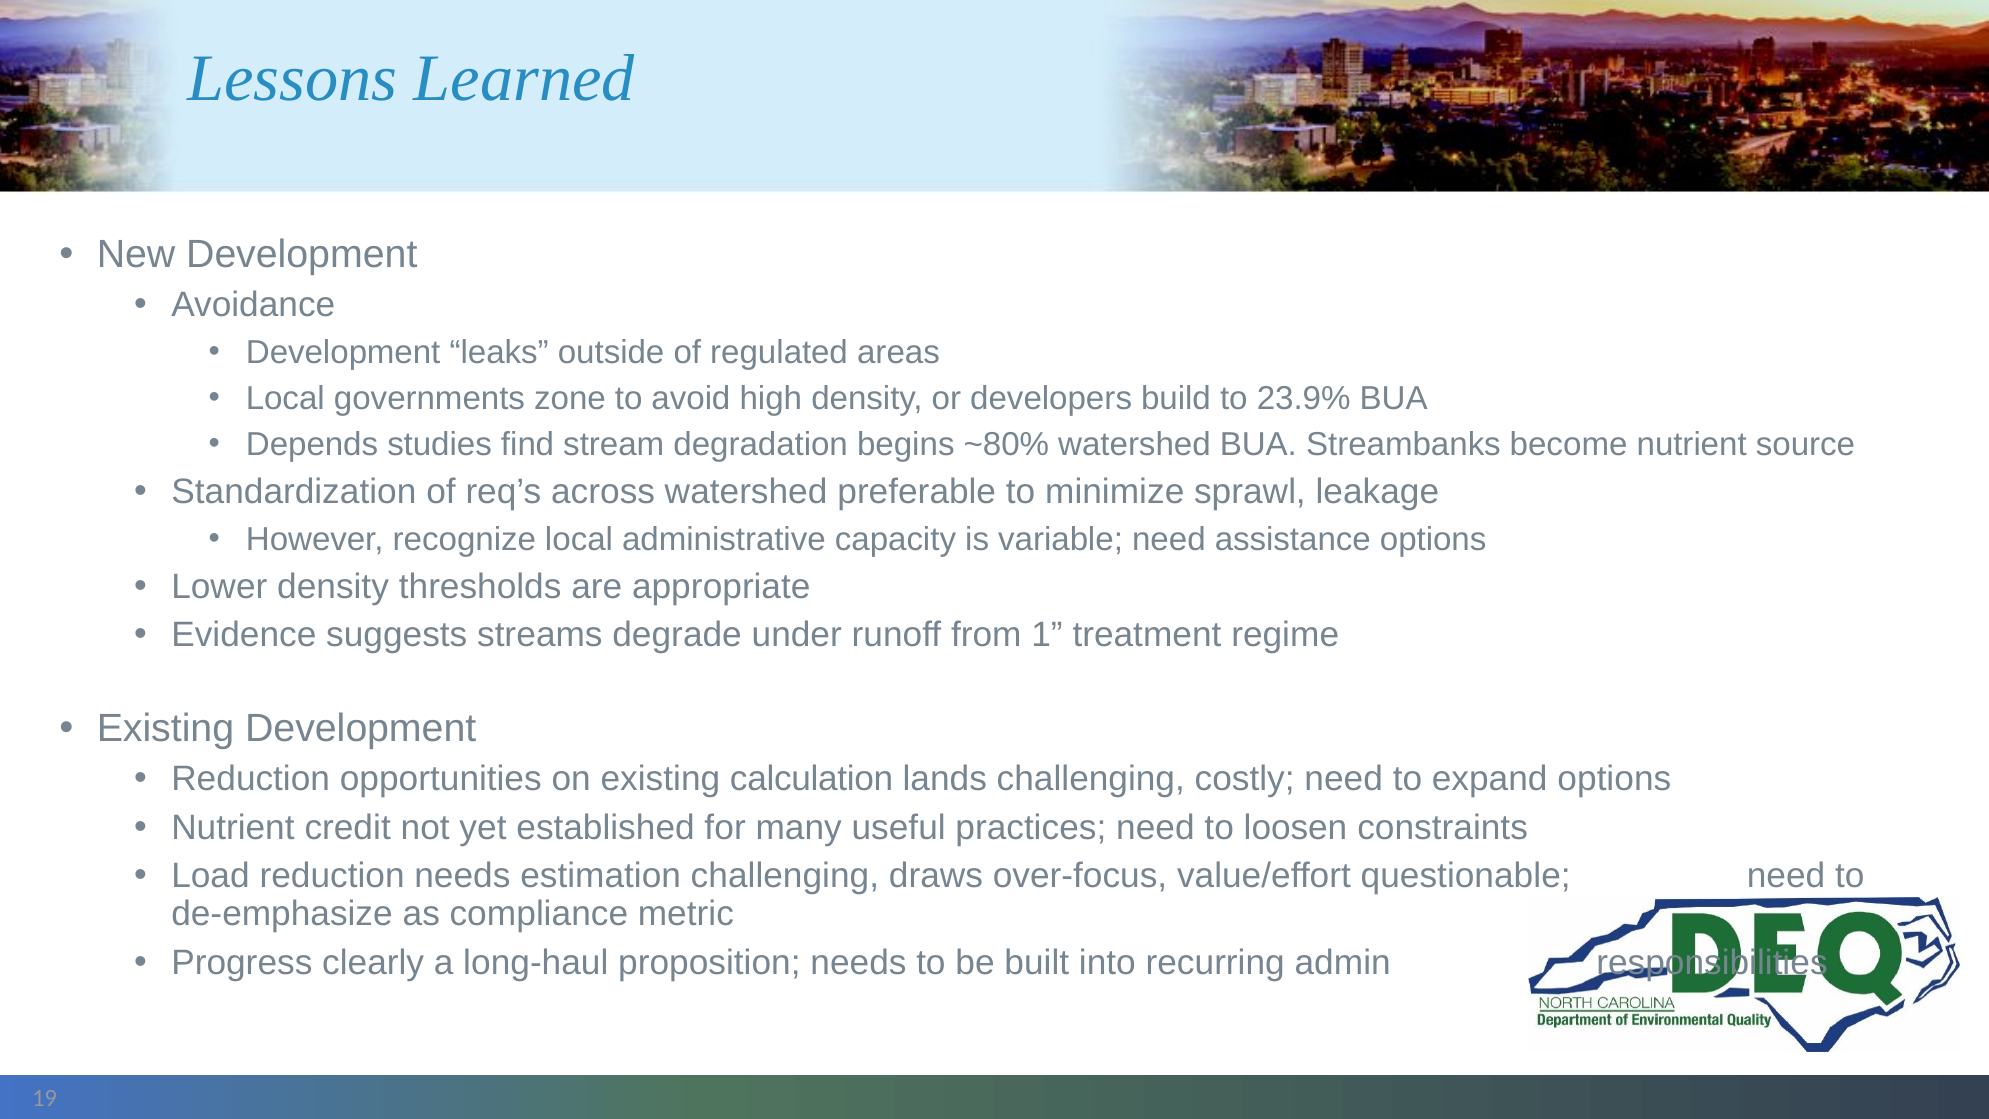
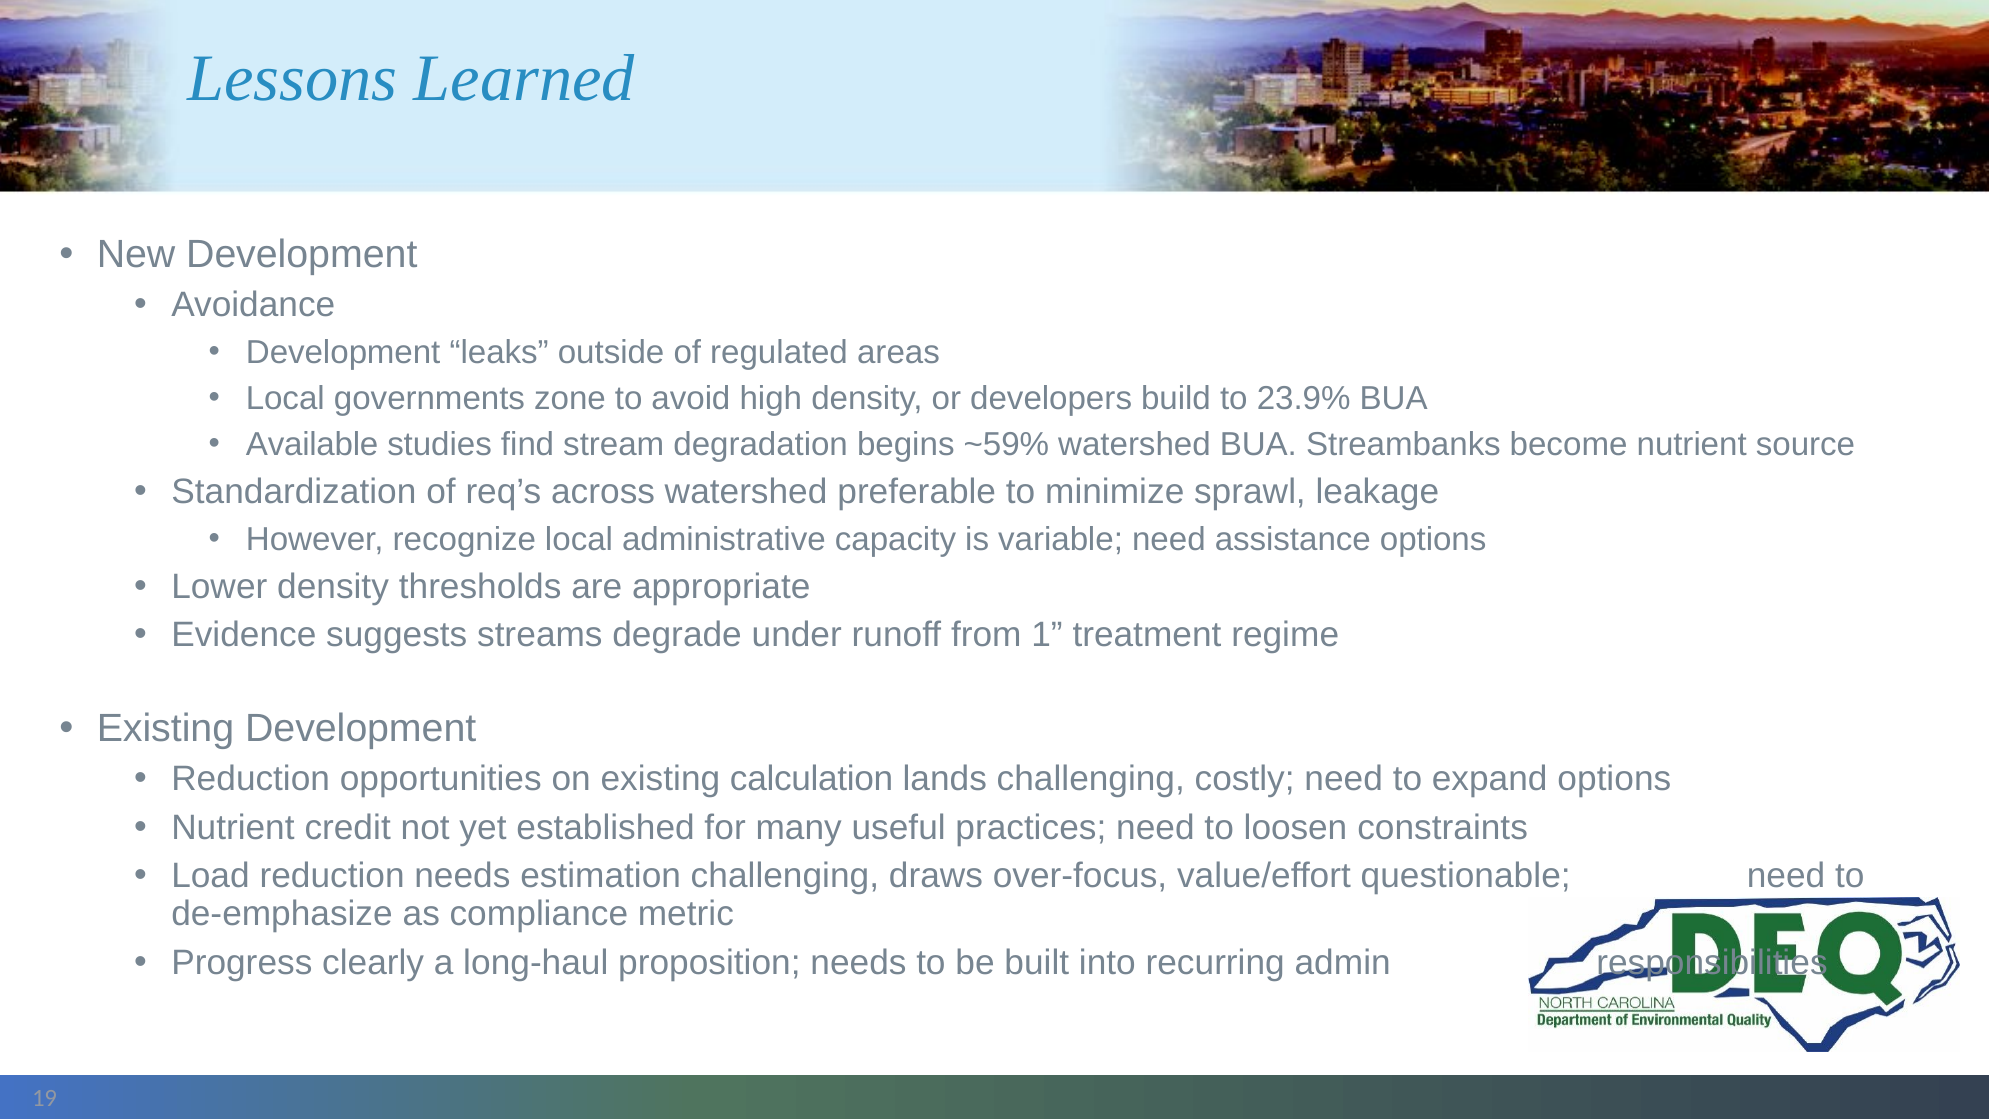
Depends: Depends -> Available (312, 445)
~80%: ~80% -> ~59% (1006, 445)
